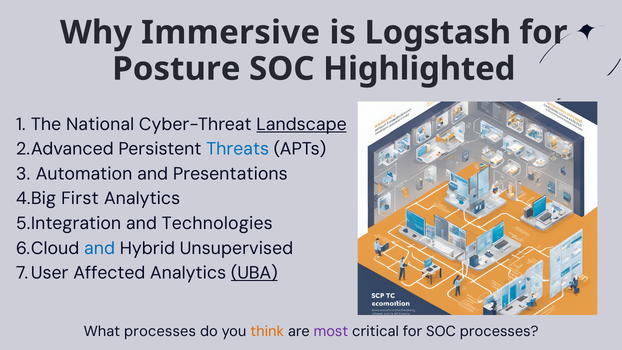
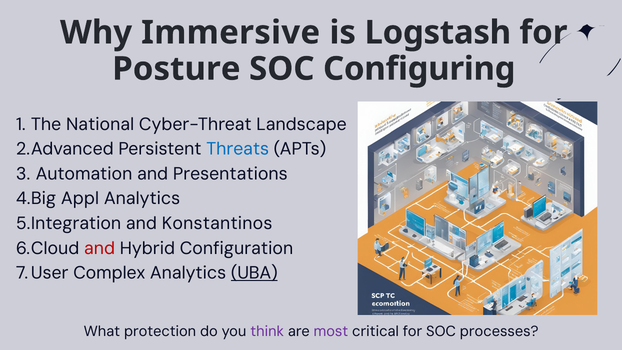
Highlighted: Highlighted -> Configuring (419, 69)
Landscape underline: present -> none (302, 124)
First: First -> Appl (80, 199)
Technologies: Technologies -> Konstantinos (217, 223)
and colour: blue -> red (100, 248)
Unsupervised: Unsupervised -> Configuration (237, 248)
Affected: Affected -> Complex (109, 273)
What processes: processes -> protection (160, 332)
think colour: orange -> purple (267, 332)
